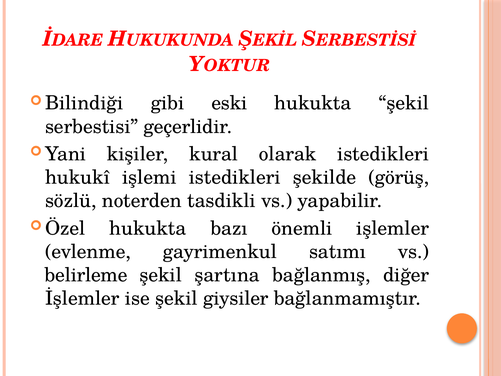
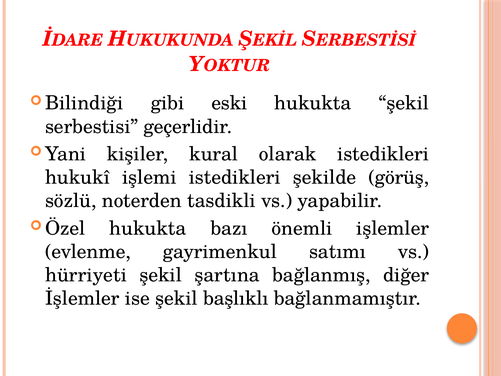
belirleme: belirleme -> hürriyeti (86, 275)
giysiler: giysiler -> başlıklı (236, 298)
